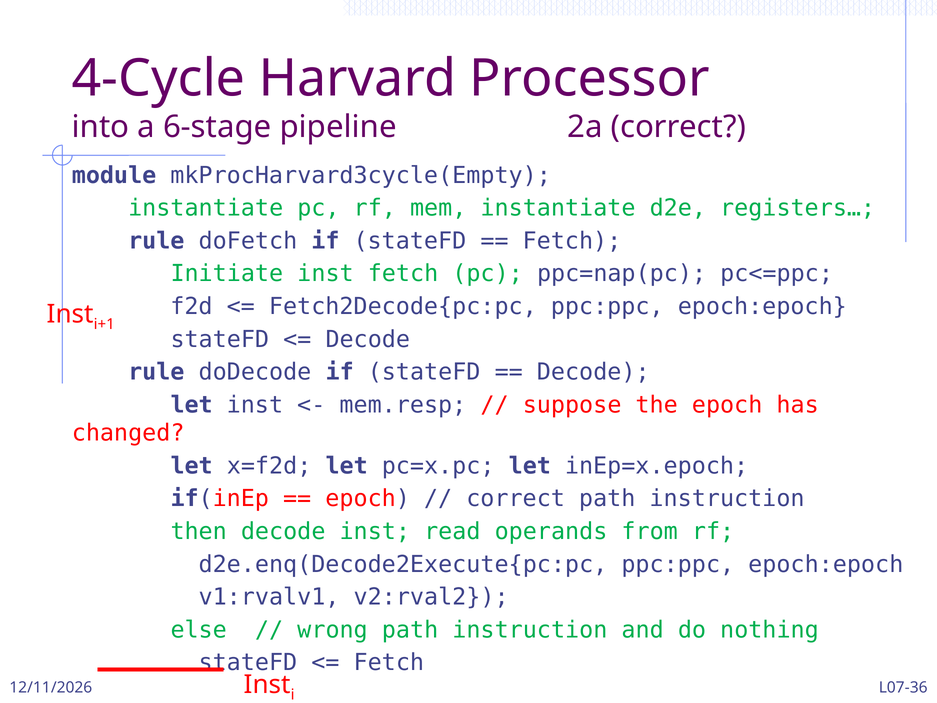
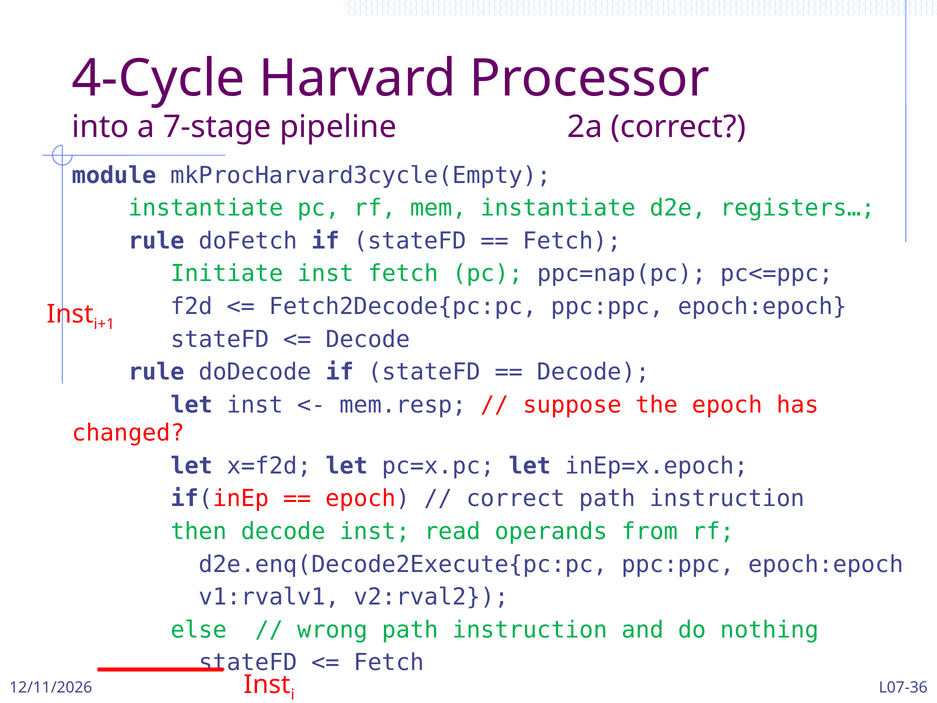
6-stage: 6-stage -> 7-stage (217, 127)
